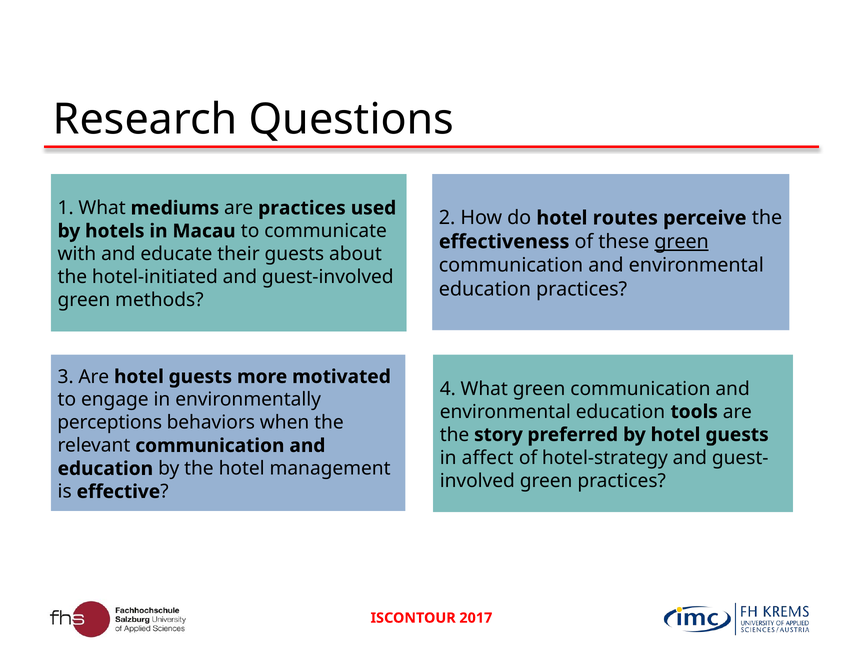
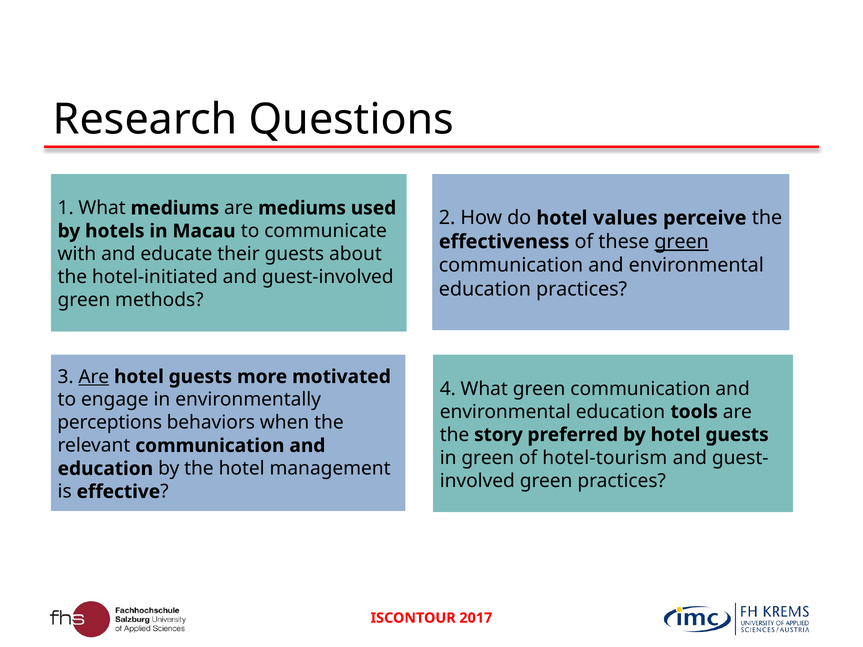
are practices: practices -> mediums (302, 208)
routes: routes -> values (625, 218)
Are underline: none -> present (94, 377)
in affect: affect -> green (488, 458)
hotel-strategy: hotel-strategy -> hotel-tourism (605, 458)
